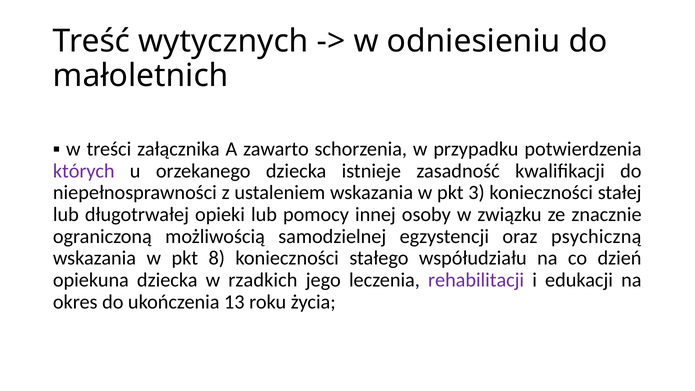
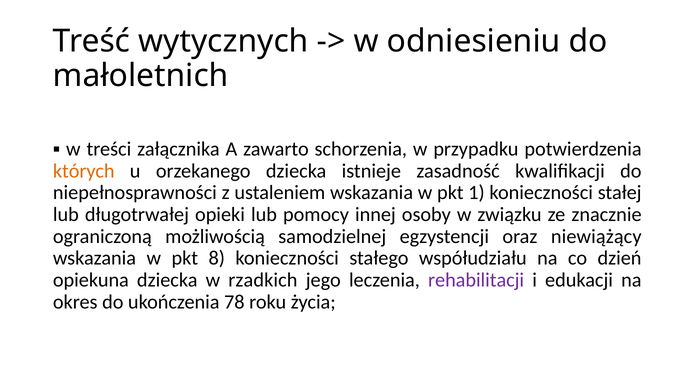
których colour: purple -> orange (84, 171)
3: 3 -> 1 (477, 193)
psychiczną: psychiczną -> niewiążący (596, 236)
13: 13 -> 78 (234, 302)
